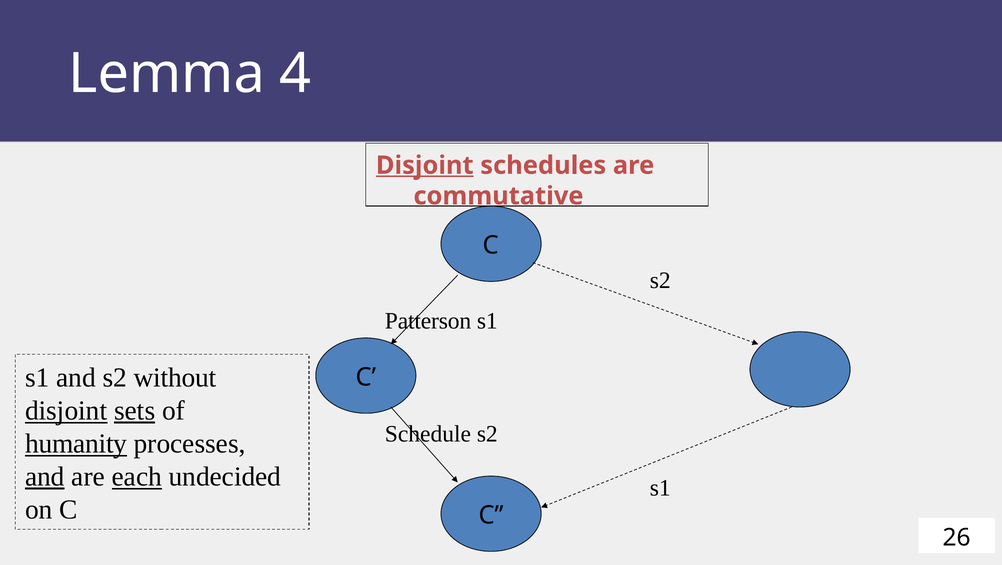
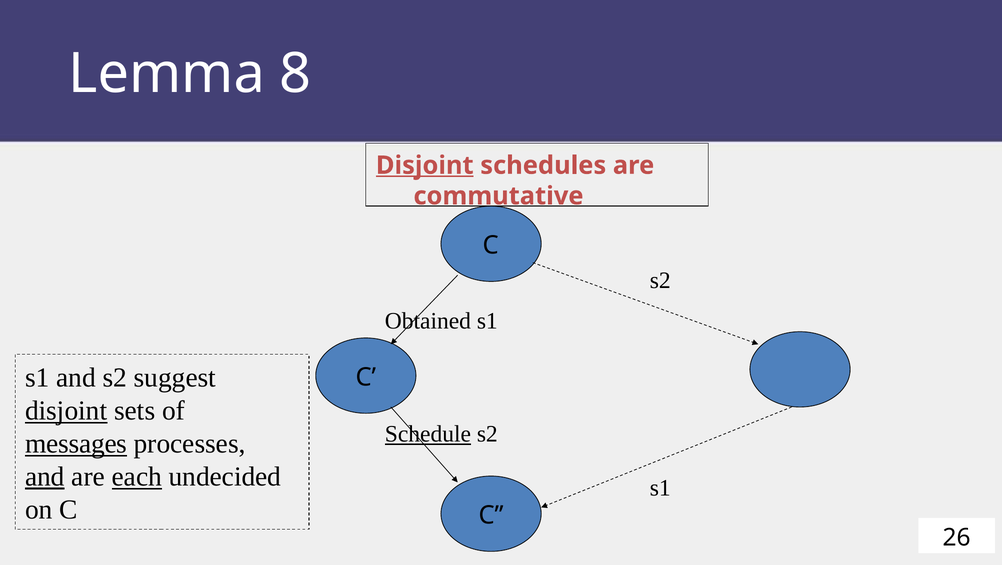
4: 4 -> 8 (295, 74)
Patterson: Patterson -> Obtained (428, 321)
without: without -> suggest (175, 377)
sets underline: present -> none (135, 410)
Schedule underline: none -> present (428, 434)
humanity: humanity -> messages (76, 443)
